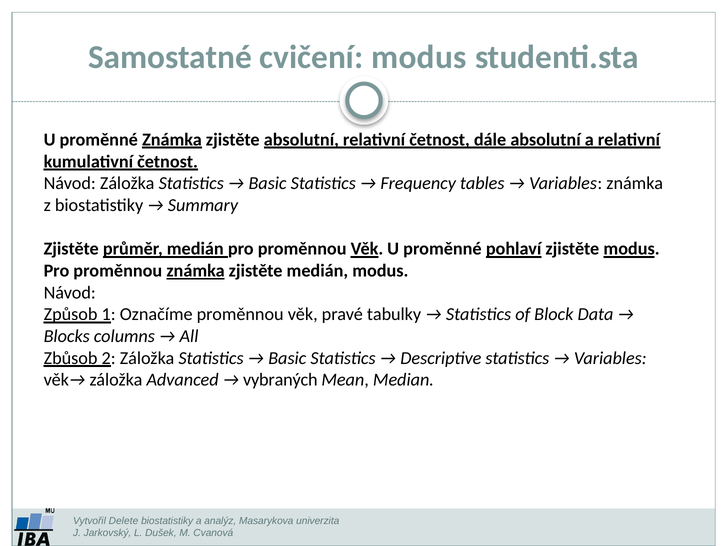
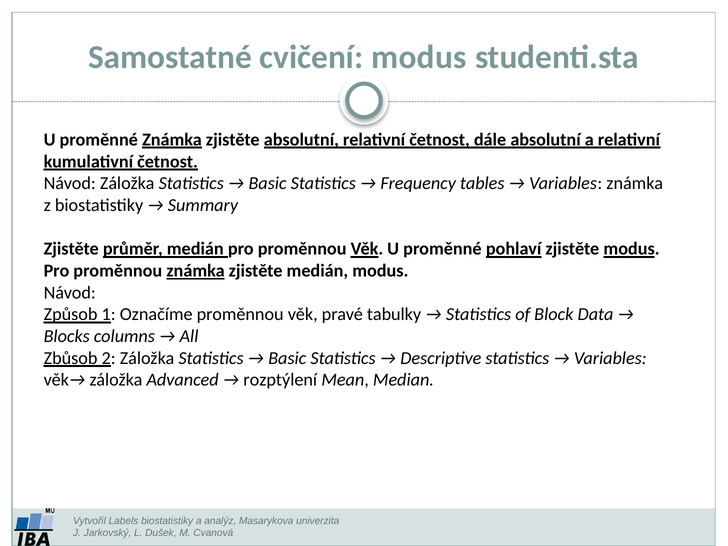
vybraných: vybraných -> rozptýlení (280, 380)
Delete: Delete -> Labels (124, 521)
